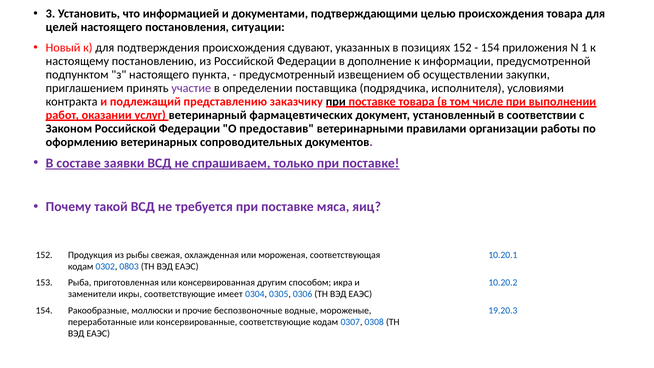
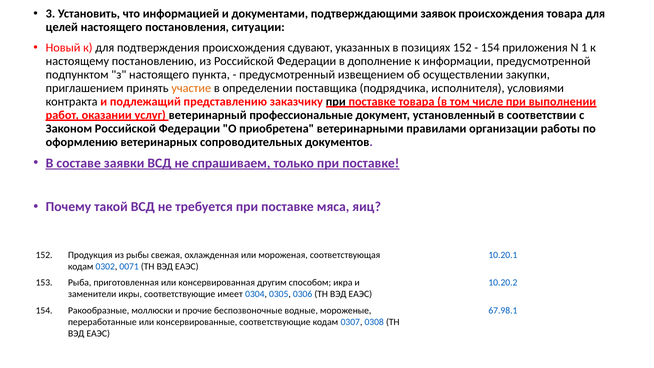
целью: целью -> заявок (438, 14)
участие colour: purple -> orange (191, 88)
фармацевтических: фармацевтических -> профессиональные (301, 115)
предоставив: предоставив -> приобретена (277, 128)
0803: 0803 -> 0071 (129, 266)
19.20.3: 19.20.3 -> 67.98.1 (503, 310)
